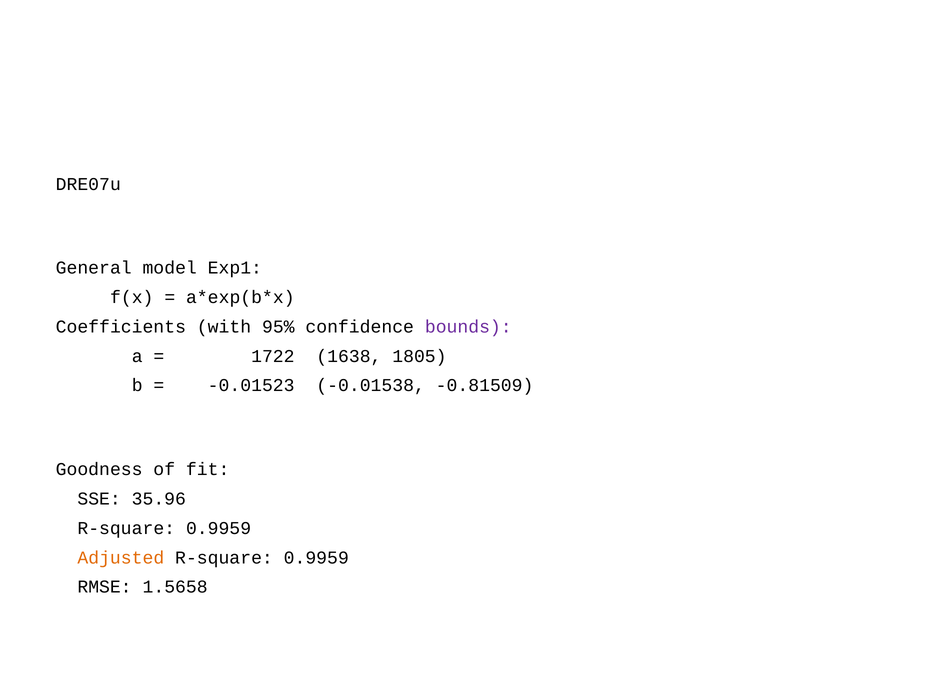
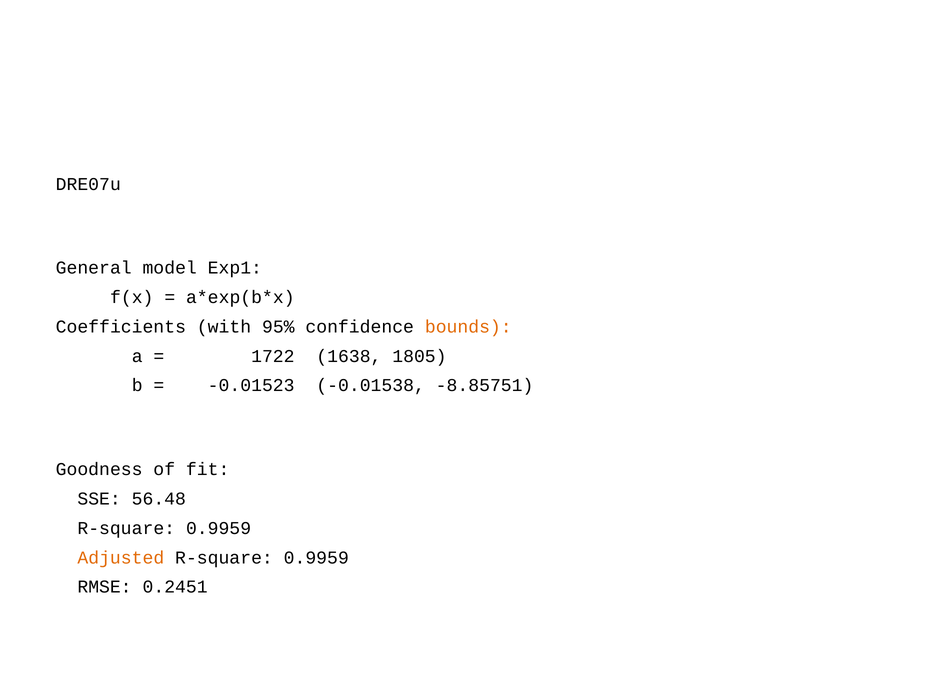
bounds colour: purple -> orange (468, 327)
-0.81509: -0.81509 -> -8.85751 (485, 385)
35.96: 35.96 -> 56.48 (159, 498)
1.5658: 1.5658 -> 0.2451 (175, 587)
